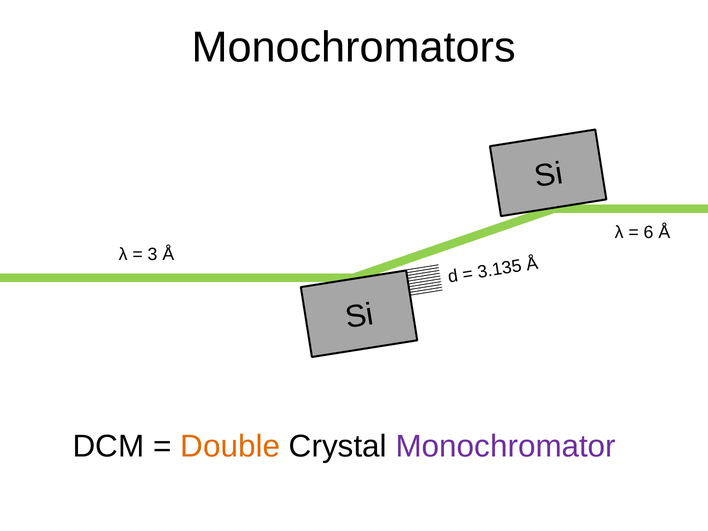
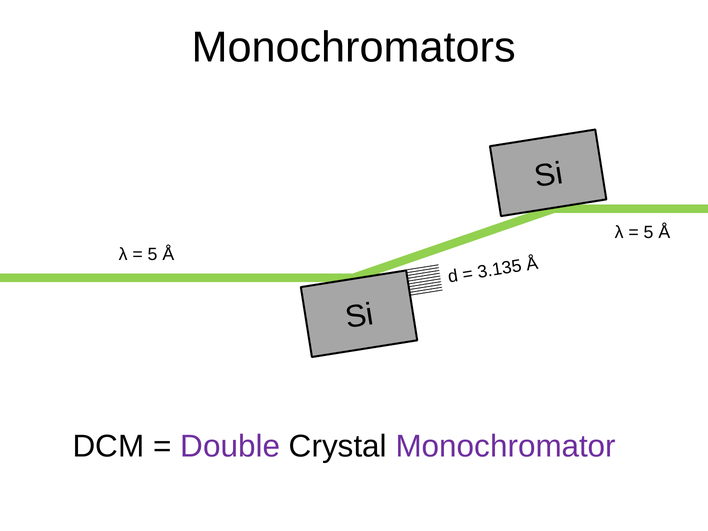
6: 6 -> 5 (649, 232)
3: 3 -> 5 (153, 254)
Double colour: orange -> purple (230, 446)
